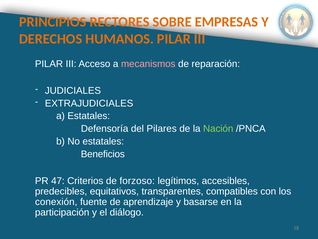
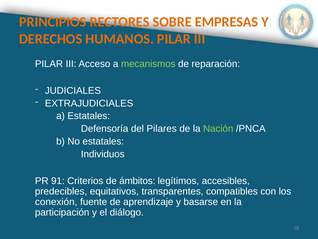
mecanismos colour: pink -> light green (148, 64)
Beneficios: Beneficios -> Individuos (103, 154)
47: 47 -> 91 (58, 181)
forzoso: forzoso -> ámbitos (137, 181)
